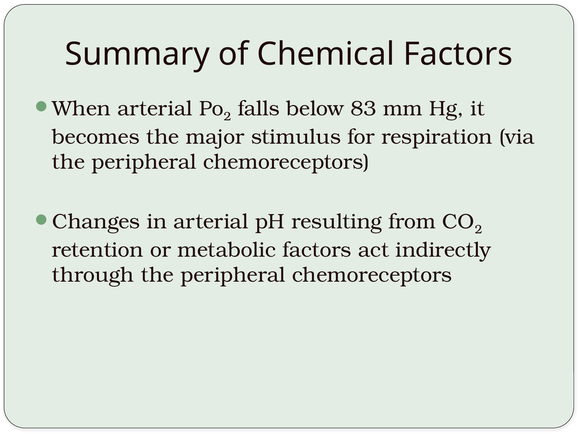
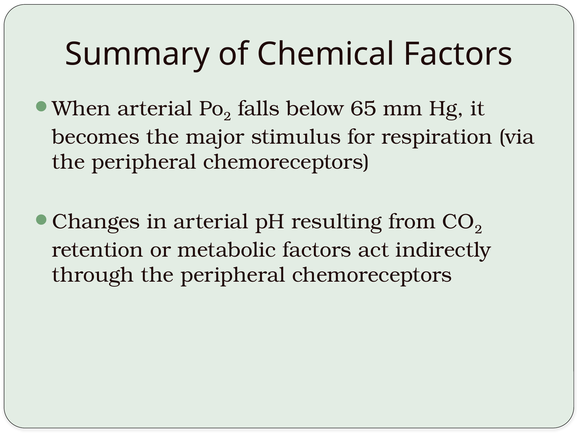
83: 83 -> 65 (364, 108)
